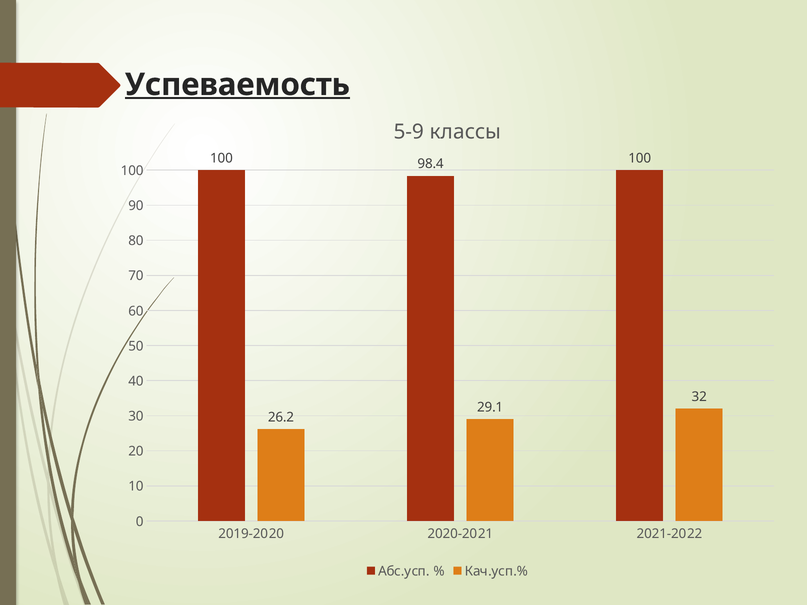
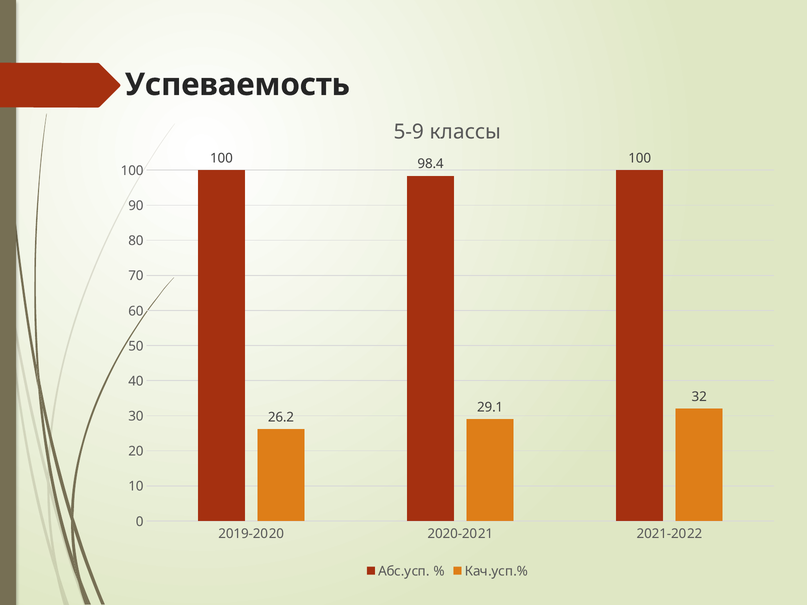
Успеваемость underline: present -> none (237, 85)
